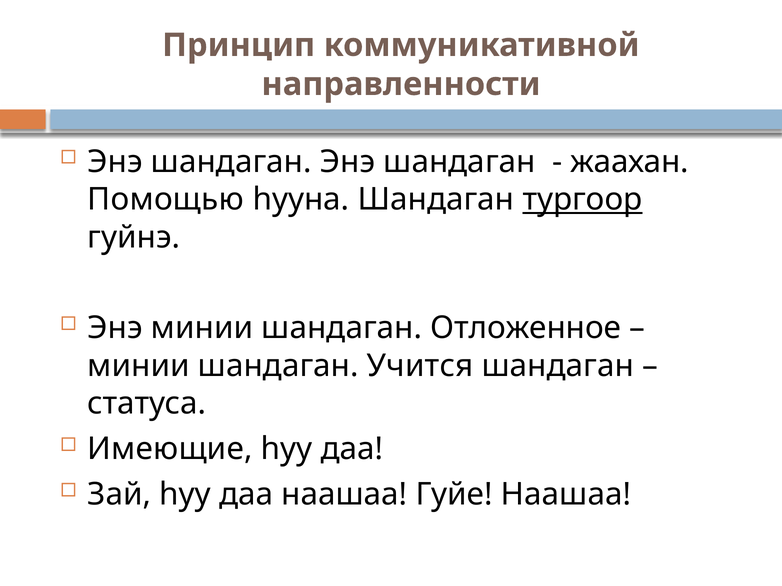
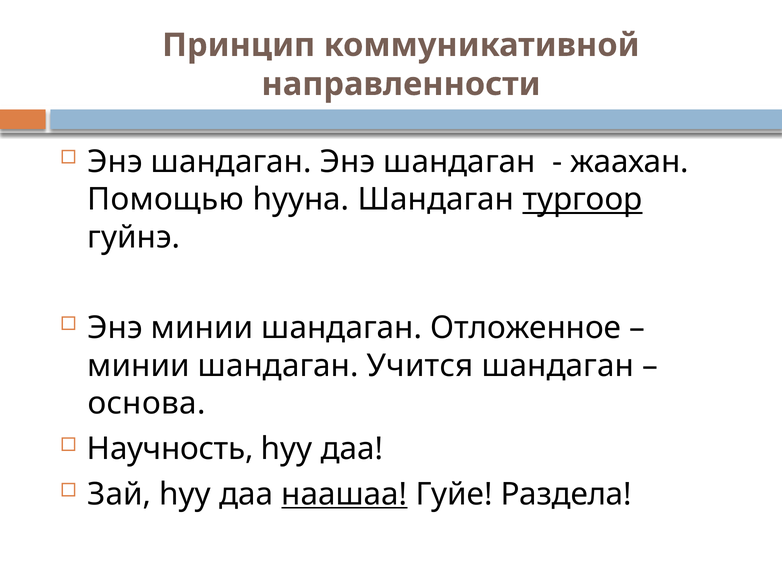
статуса: статуса -> основа (147, 404)
Имеющие: Имеющие -> Научность (170, 449)
наашаа underline: none -> present (344, 495)
Гуйе Наашаа: Наашаа -> Раздела (566, 495)
